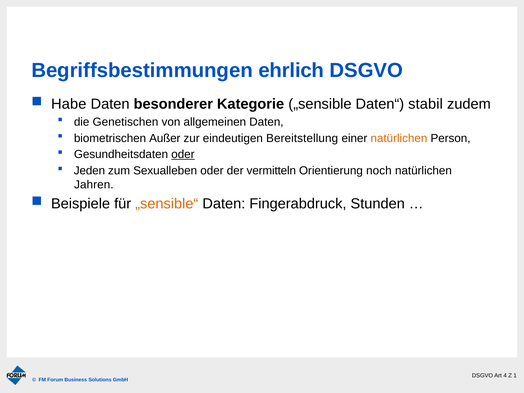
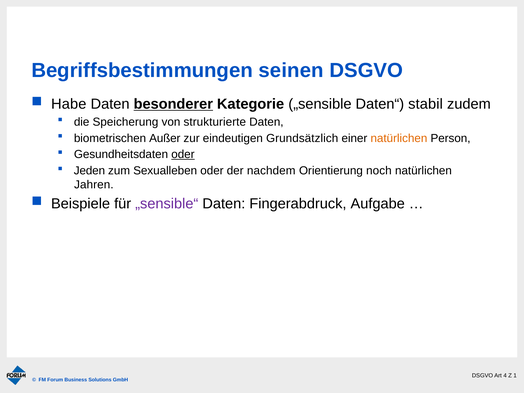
ehrlich: ehrlich -> seinen (291, 70)
besonderer underline: none -> present (173, 104)
Genetischen: Genetischen -> Speicherung (125, 122)
allgemeinen: allgemeinen -> strukturierte (215, 122)
Bereitstellung: Bereitstellung -> Grundsätzlich (302, 138)
vermitteln: vermitteln -> nachdem (271, 171)
„sensible“ colour: orange -> purple (167, 204)
Stunden: Stunden -> Aufgabe (378, 204)
